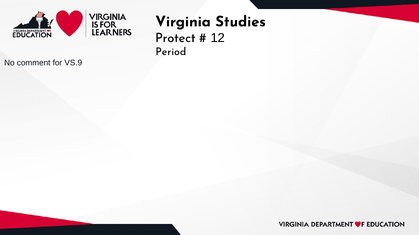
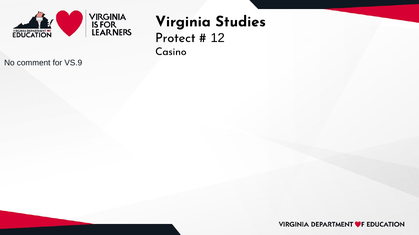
Period: Period -> Casino (171, 52)
